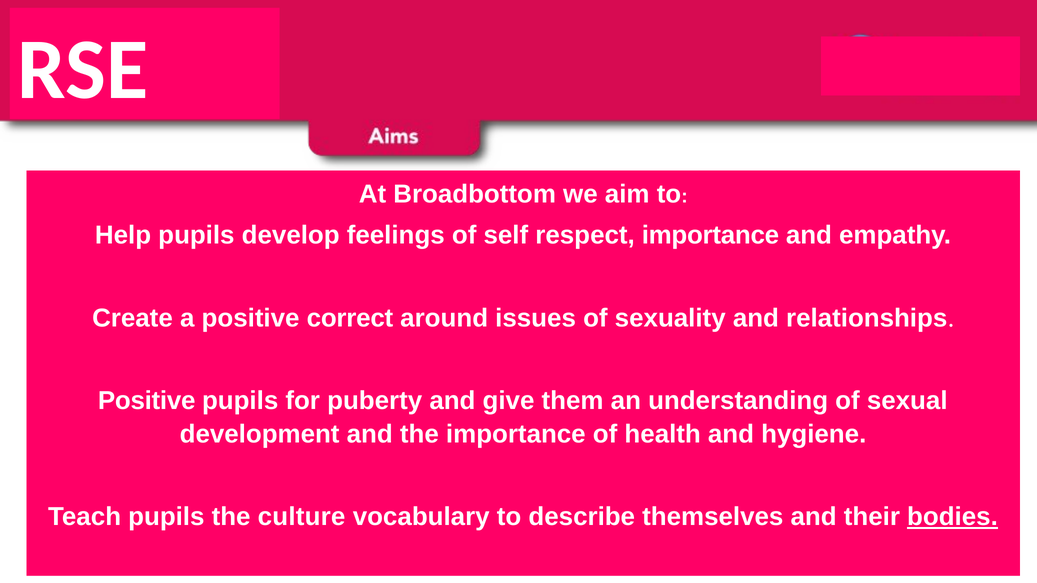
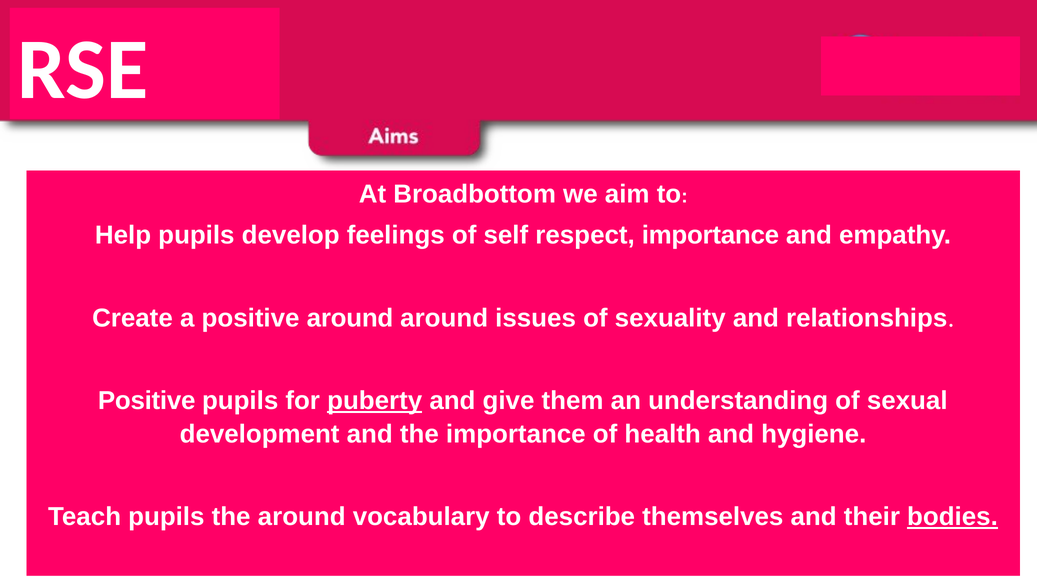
positive correct: correct -> around (350, 318)
puberty underline: none -> present (375, 401)
the culture: culture -> around (302, 517)
